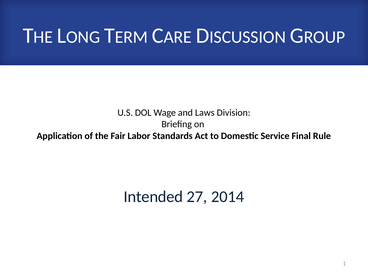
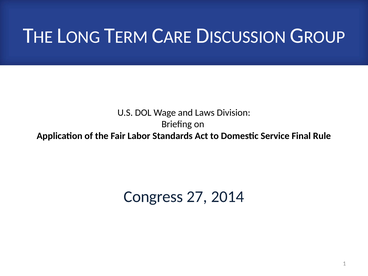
Intended: Intended -> Congress (153, 197)
